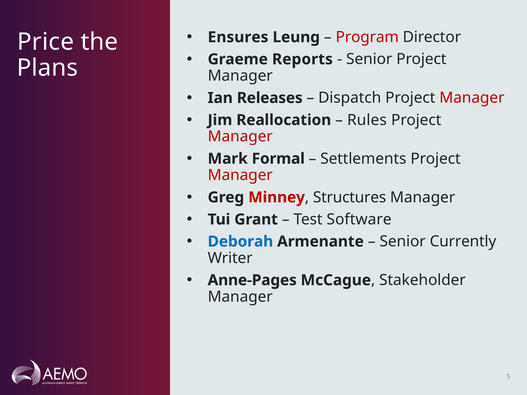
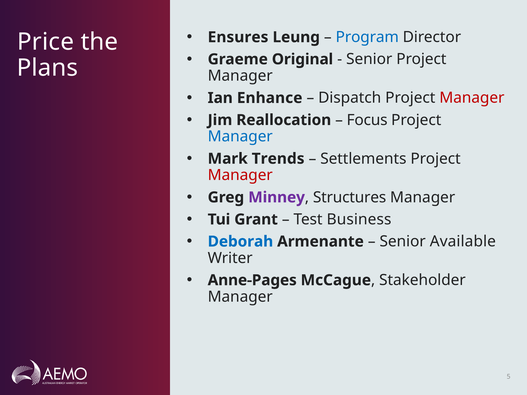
Program colour: red -> blue (367, 37)
Reports: Reports -> Original (303, 59)
Releases: Releases -> Enhance (270, 98)
Rules: Rules -> Focus (367, 120)
Manager colour: red -> blue (240, 137)
Formal: Formal -> Trends (278, 159)
Minney colour: red -> purple (277, 197)
Software: Software -> Business (359, 220)
Currently: Currently -> Available (463, 242)
